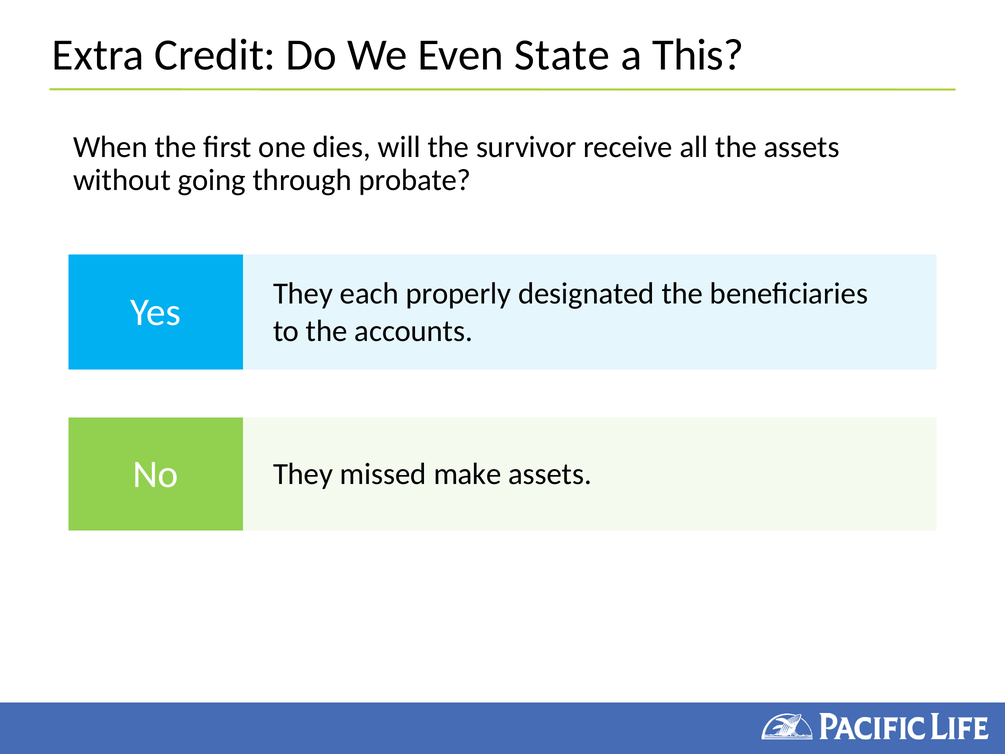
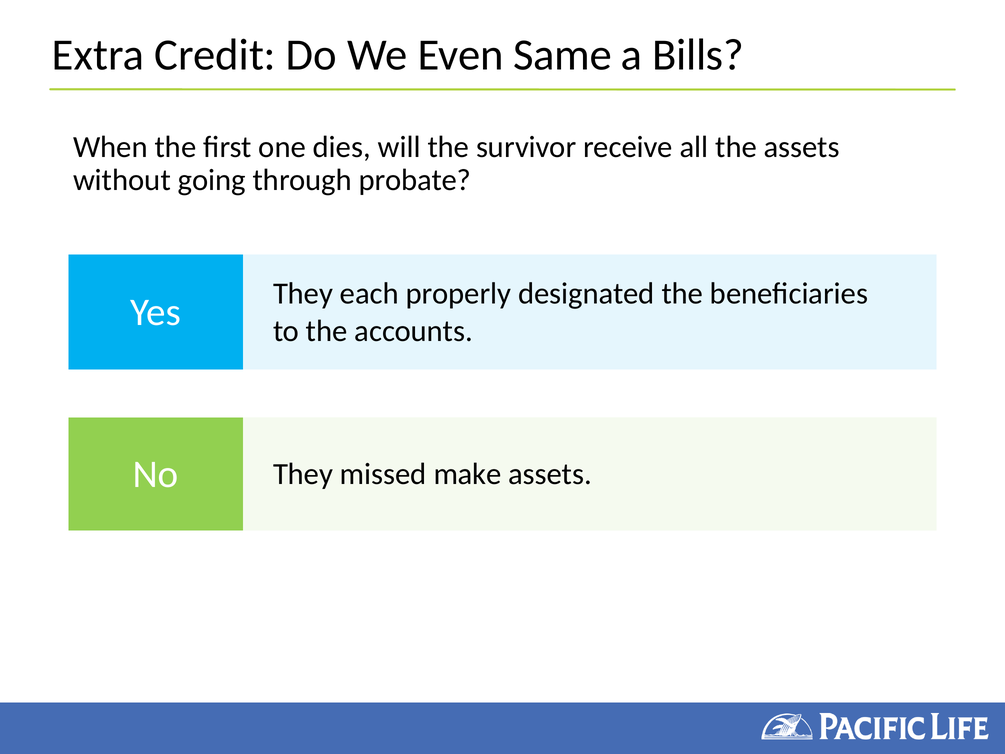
State: State -> Same (563, 55)
This: This -> Bills (698, 55)
